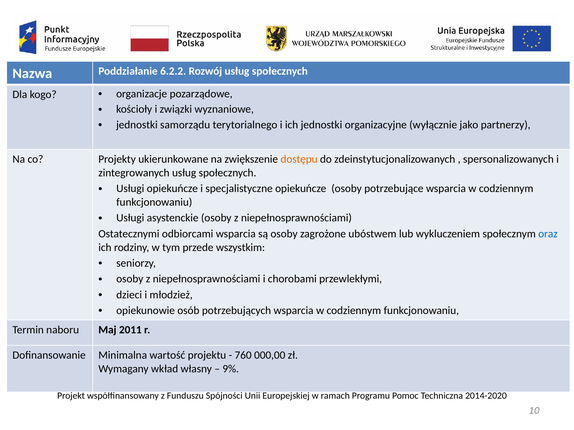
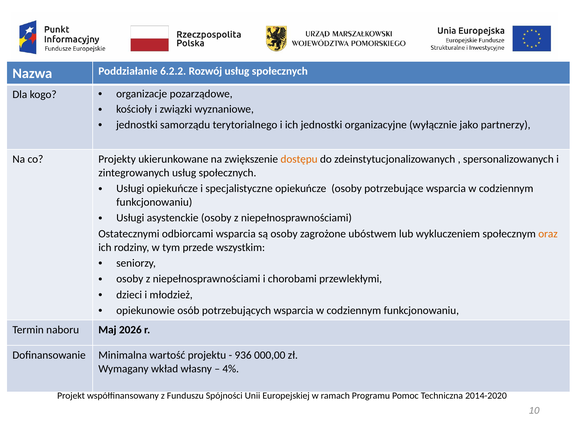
oraz colour: blue -> orange (548, 234)
2011: 2011 -> 2026 (130, 330)
760: 760 -> 936 (243, 356)
9%: 9% -> 4% (231, 369)
